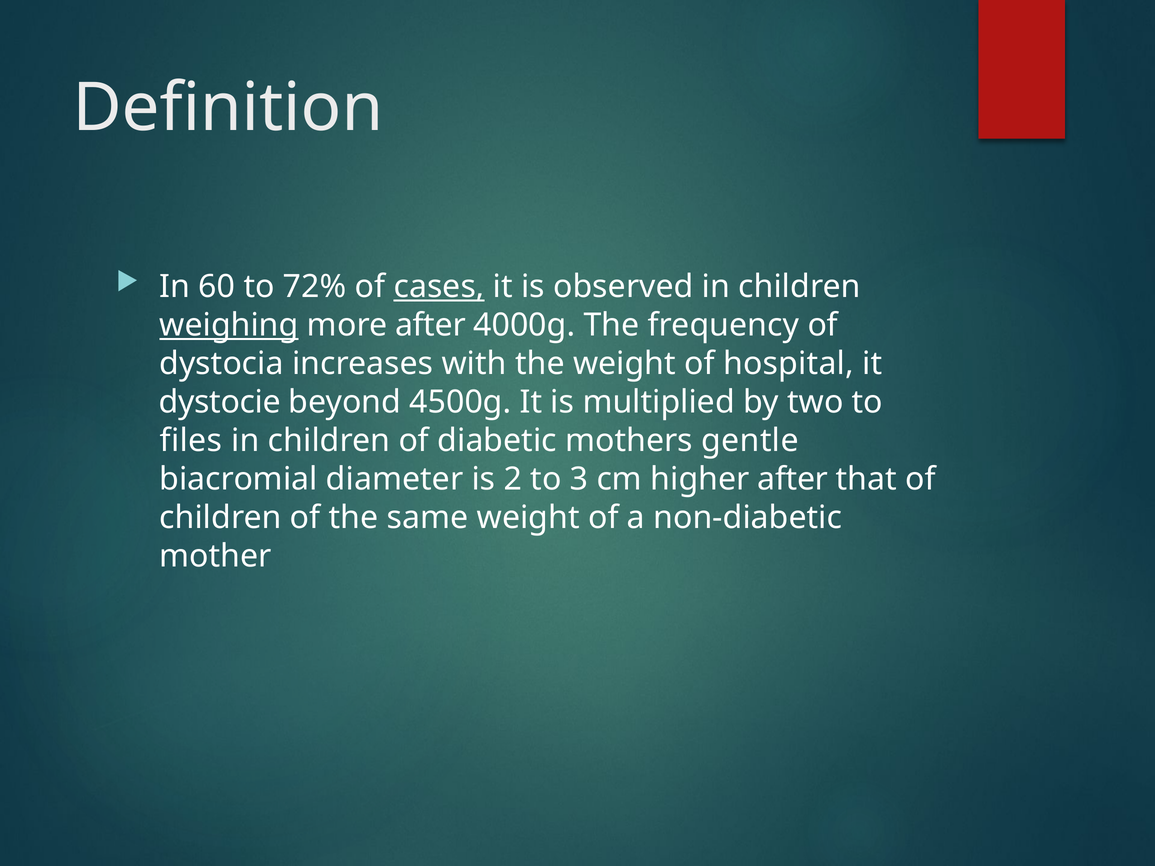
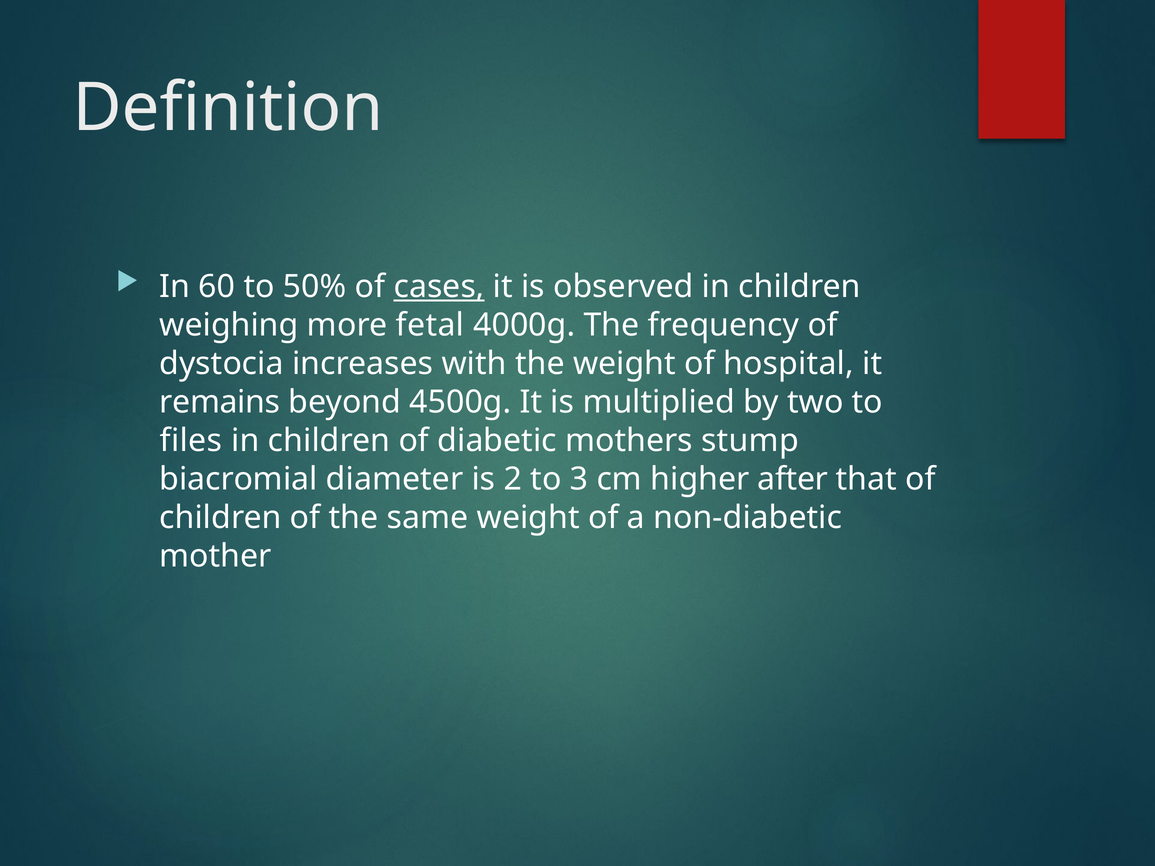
72%: 72% -> 50% (315, 287)
weighing underline: present -> none (229, 325)
more after: after -> fetal (430, 325)
dystocie: dystocie -> remains (220, 402)
gentle: gentle -> stump (750, 441)
